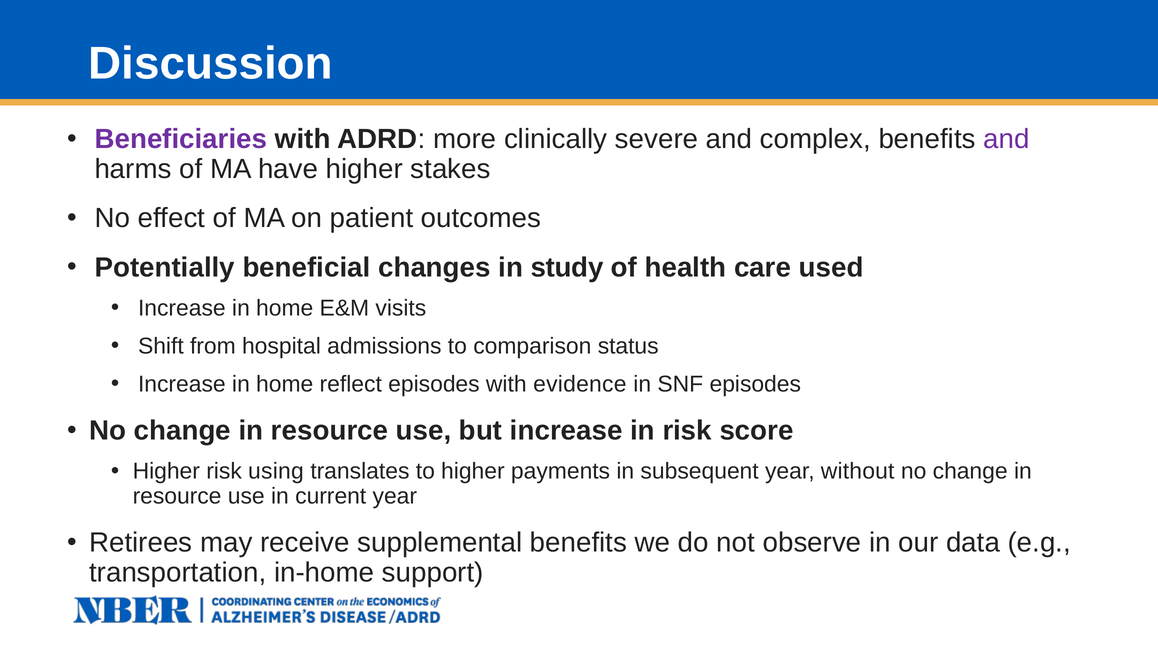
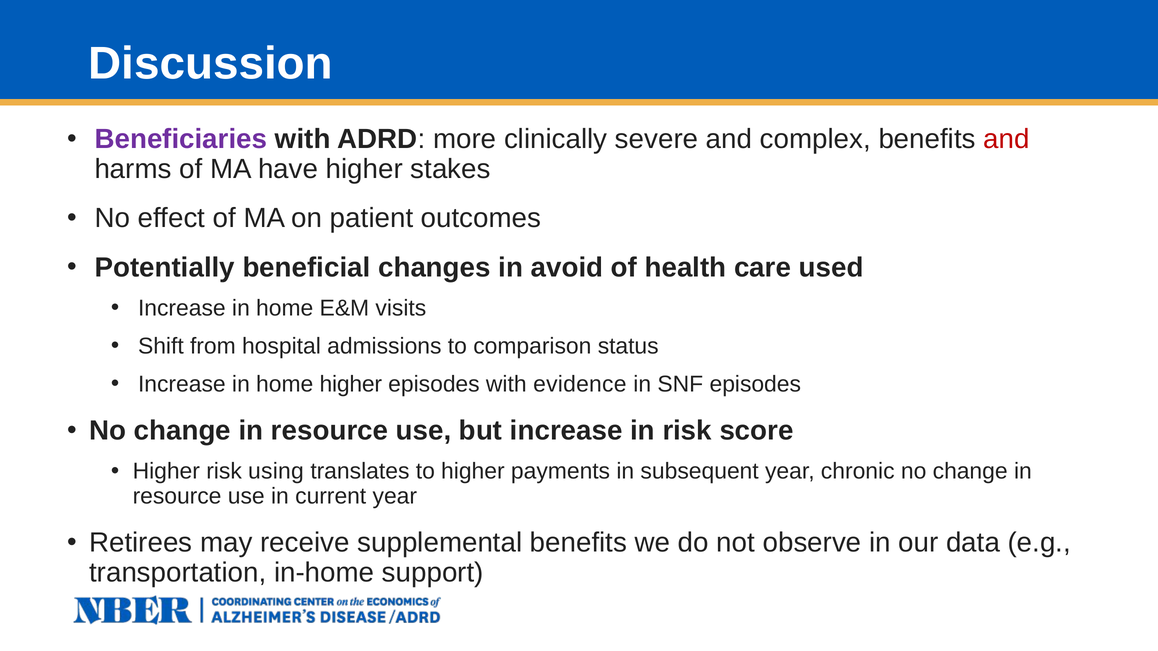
and colour: purple -> red (1006, 139)
study: study -> avoid (567, 268)
home reflect: reflect -> higher (351, 384)
without: without -> chronic (858, 472)
